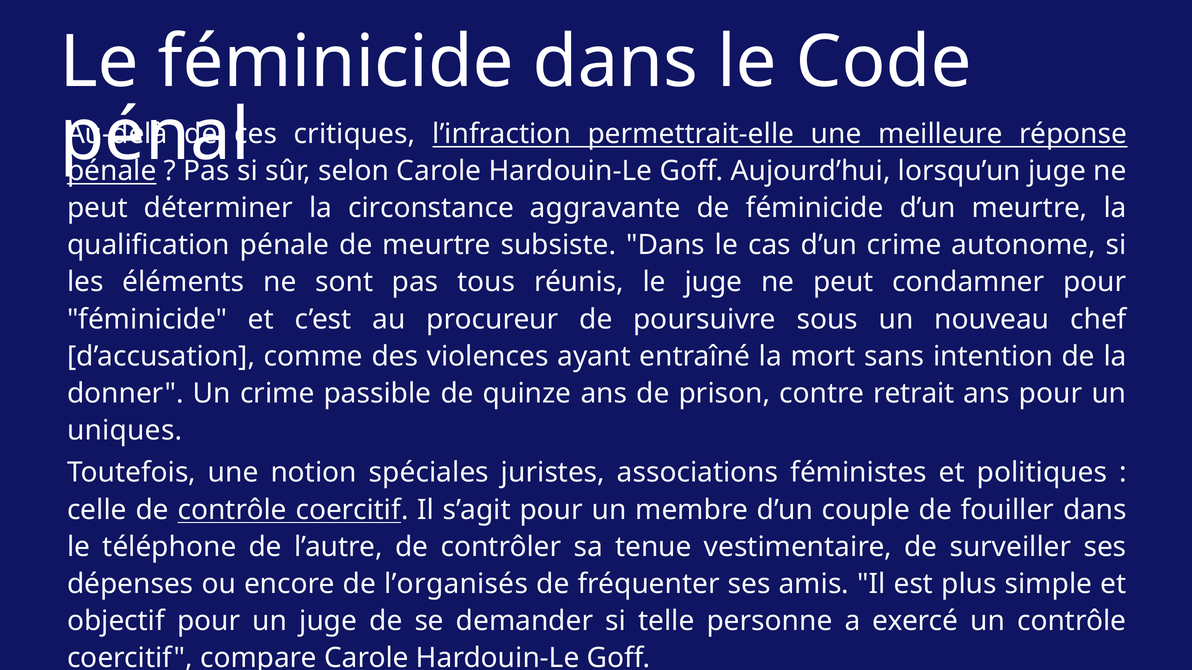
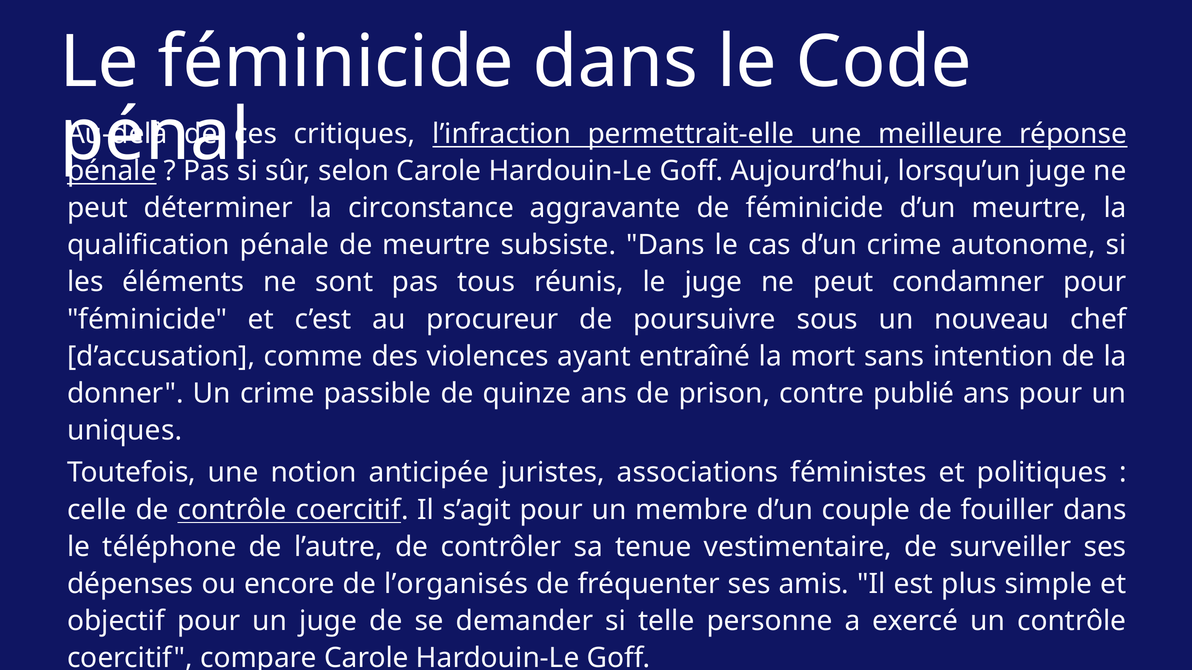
retrait: retrait -> publié (914, 394)
spéciales: spéciales -> anticipée (429, 473)
